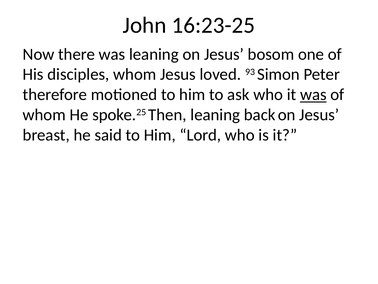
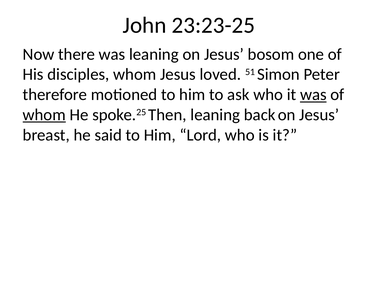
16:23-25: 16:23-25 -> 23:23-25 (213, 25)
93: 93 -> 51 (250, 72)
whom underline: none -> present (44, 115)
